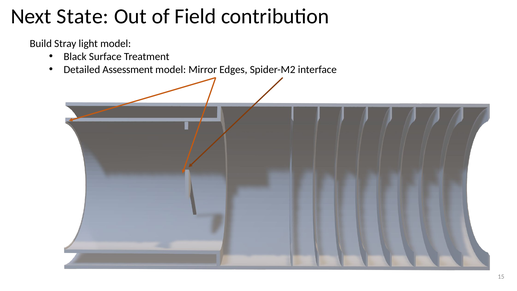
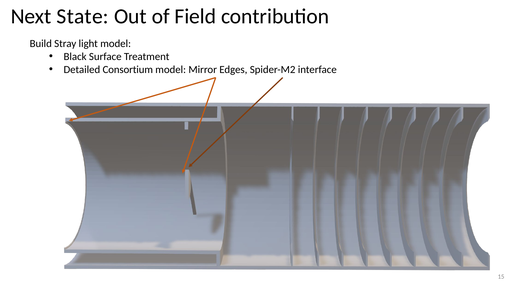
Assessment: Assessment -> Consortium (128, 69)
